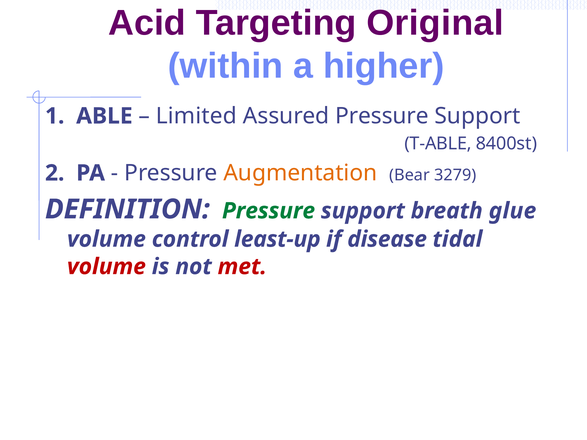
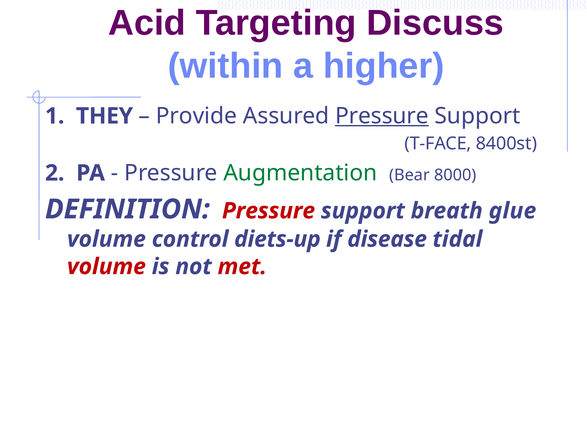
Original: Original -> Discuss (435, 23)
ABLE: ABLE -> THEY (104, 116)
Limited: Limited -> Provide (196, 116)
Pressure underline: none -> present (382, 116)
T-ABLE: T-ABLE -> T-FACE (438, 144)
Augmentation colour: orange -> green (300, 173)
3279: 3279 -> 8000 (455, 175)
Pressure colour: green -> red (269, 211)
least-up: least-up -> diets-up (277, 239)
